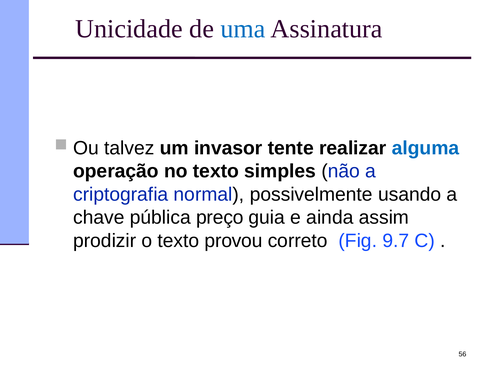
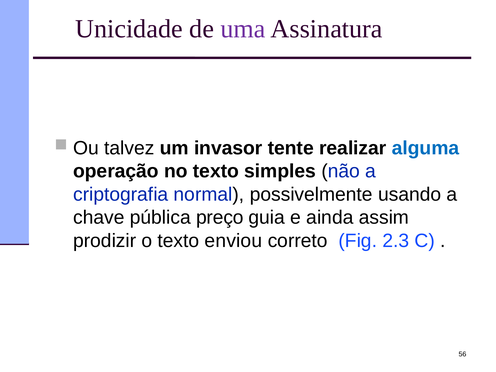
uma colour: blue -> purple (243, 29)
provou: provou -> enviou (233, 241)
9.7: 9.7 -> 2.3 (396, 241)
